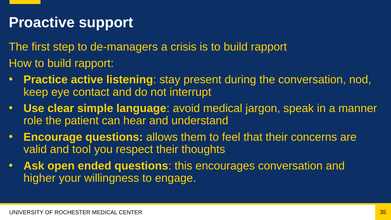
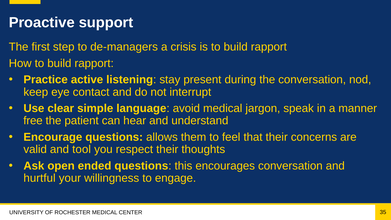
role: role -> free (33, 121)
higher: higher -> hurtful (40, 178)
